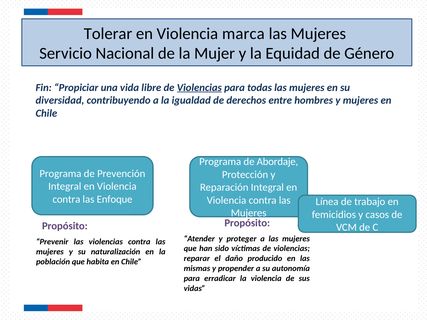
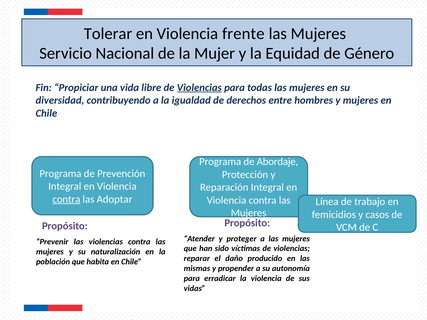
marca: marca -> frente (243, 34)
contra underline: none -> present (66, 199)
Enfoque: Enfoque -> Adoptar (115, 199)
